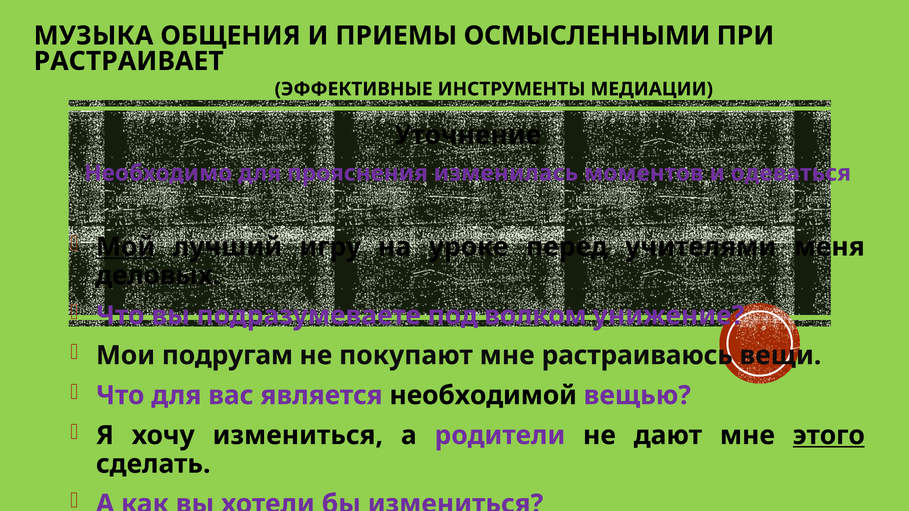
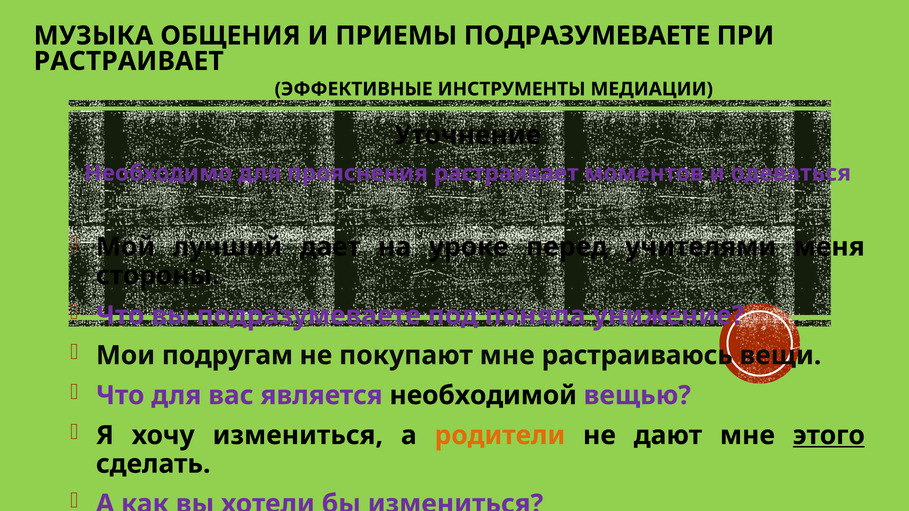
ПРИЕМЫ ОСМЫСЛЕННЫМИ: ОСМЫСЛЕННЫМИ -> ПОДРАЗУМЕВАЕТЕ (587, 36)
прояснения изменилась: изменилась -> растраивает (506, 173)
Мой underline: present -> none (126, 247)
игру: игру -> дает (330, 247)
деловых: деловых -> стороны (158, 276)
волком: волком -> поняла (535, 316)
родители colour: purple -> orange (500, 436)
